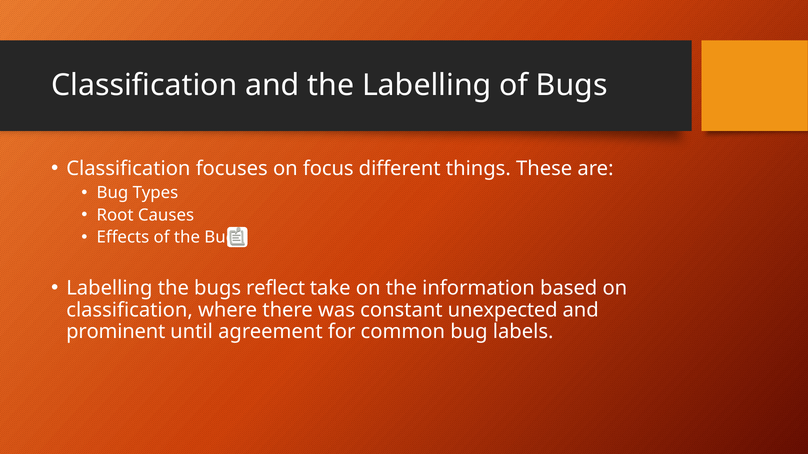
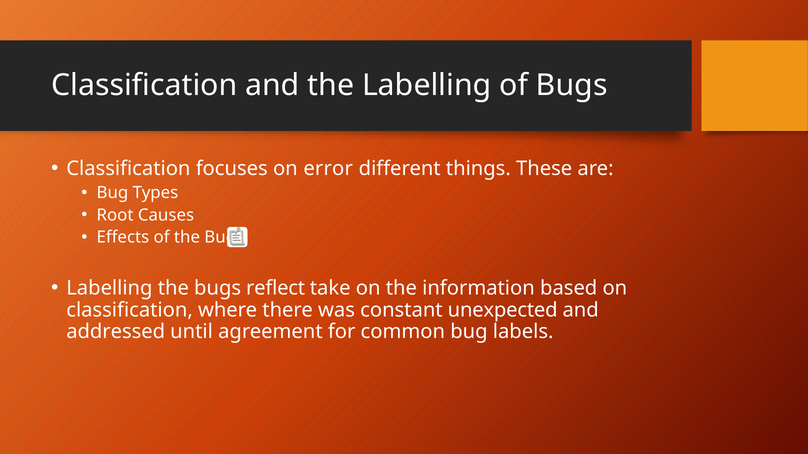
focus: focus -> error (328, 169)
prominent: prominent -> addressed (116, 332)
